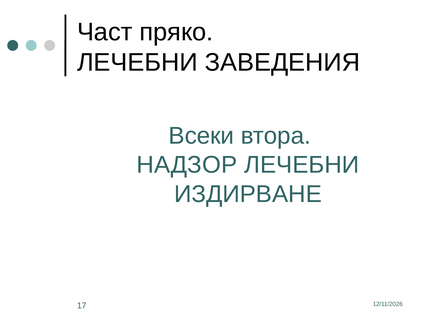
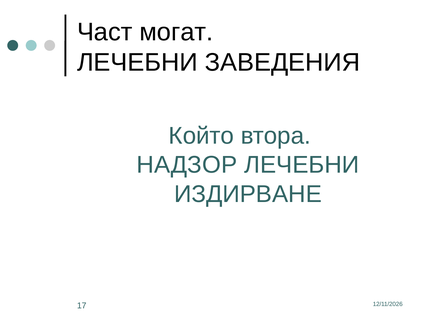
пряко: пряко -> могат (176, 32)
Всеки: Всеки -> Който (201, 136)
